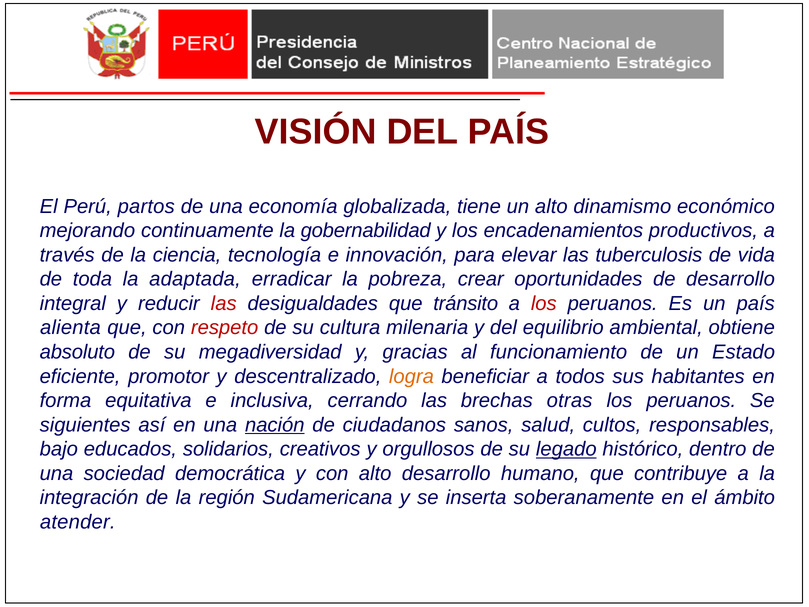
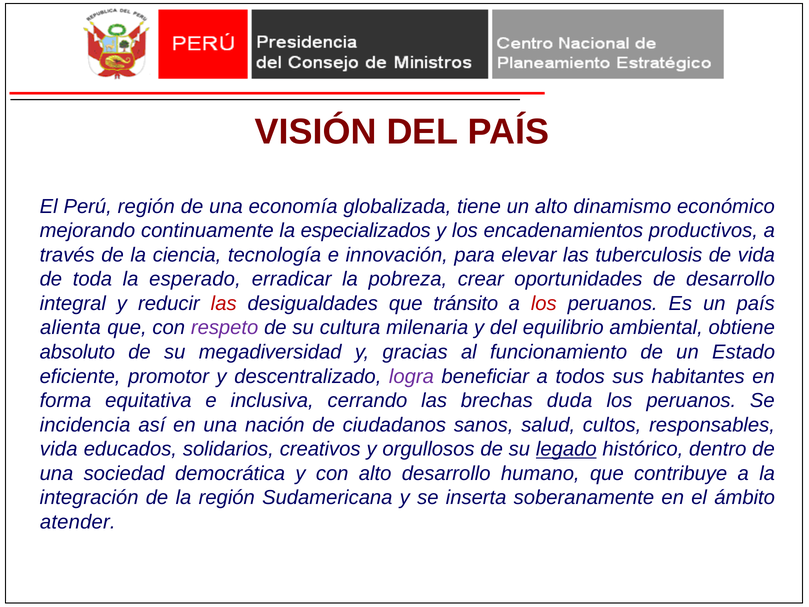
Perú partos: partos -> región (146, 206)
gobernabilidad: gobernabilidad -> especializados (366, 231)
adaptada: adaptada -> esperado (195, 279)
respeto colour: red -> purple (225, 328)
logra colour: orange -> purple (411, 376)
otras: otras -> duda (570, 400)
siguientes: siguientes -> incidencia (85, 425)
nación underline: present -> none (275, 425)
bajo: bajo -> vida (59, 449)
